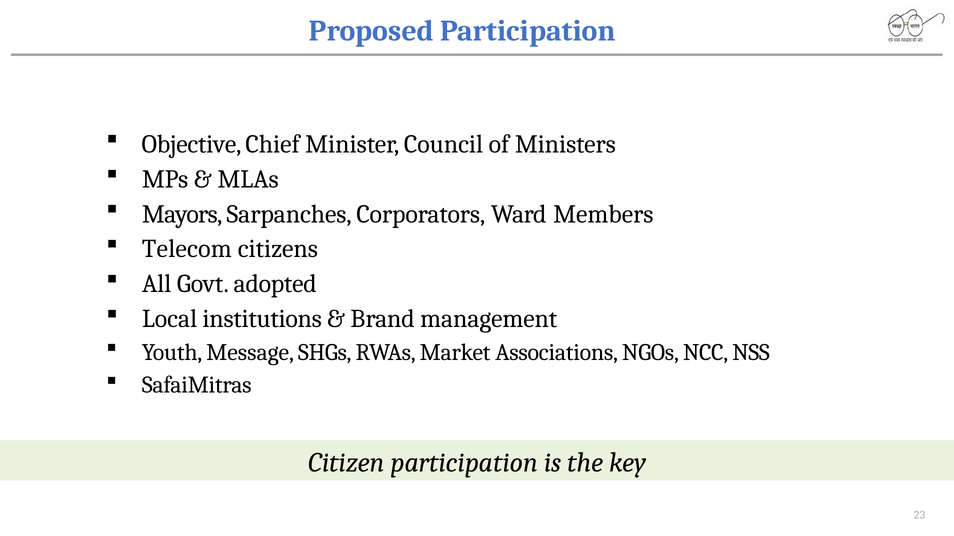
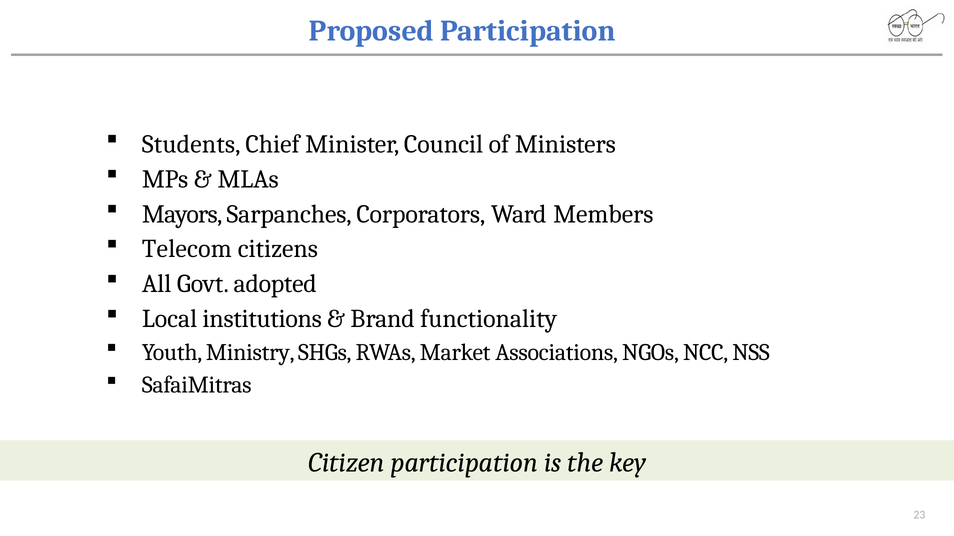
Objective: Objective -> Students (191, 144)
management: management -> functionality (489, 319)
Message: Message -> Ministry (250, 353)
